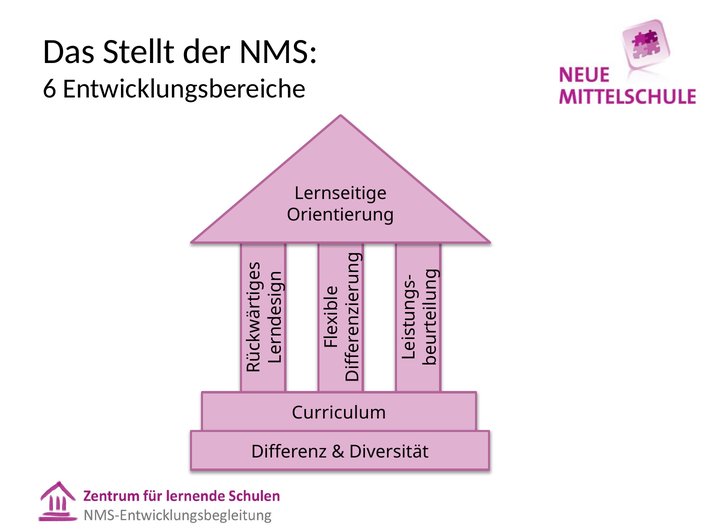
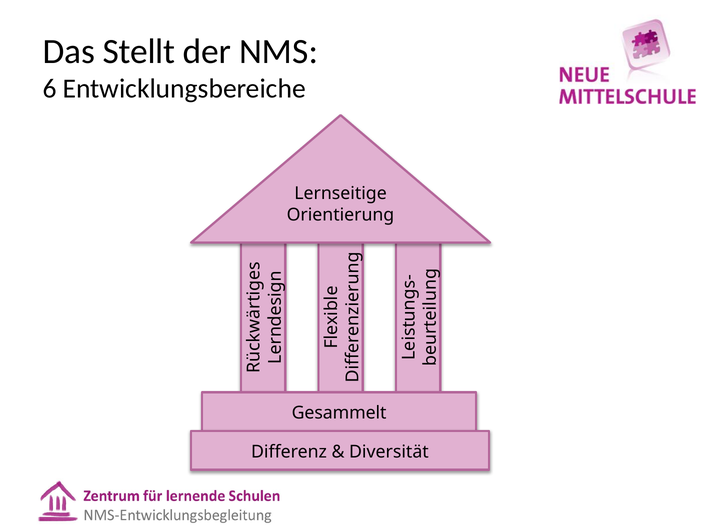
Curriculum: Curriculum -> Gesammelt (339, 413)
